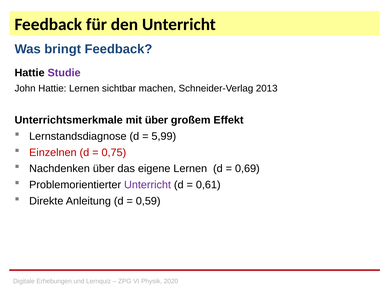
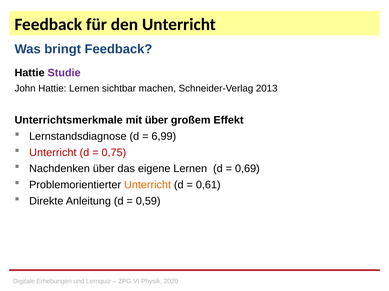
5,99: 5,99 -> 6,99 (164, 137)
Einzelnen: Einzelnen -> Unterricht (53, 153)
Unterricht colour: purple -> orange (148, 185)
